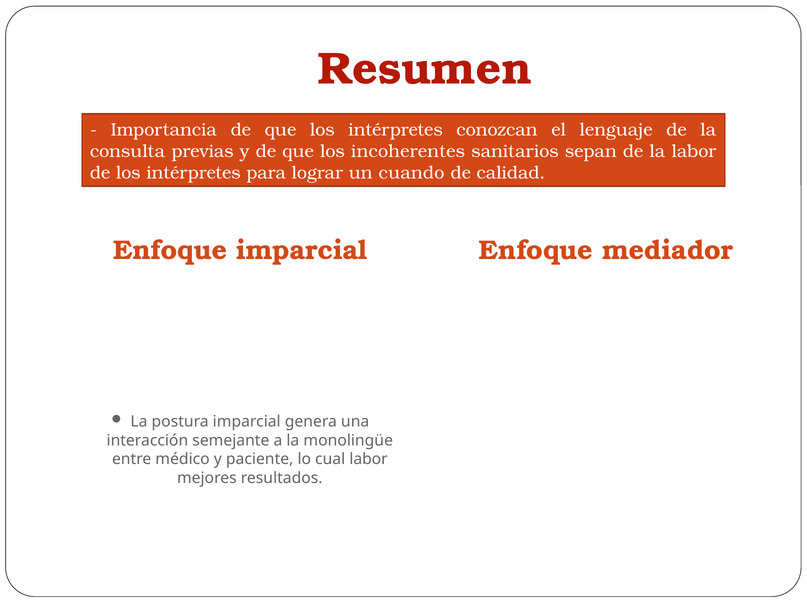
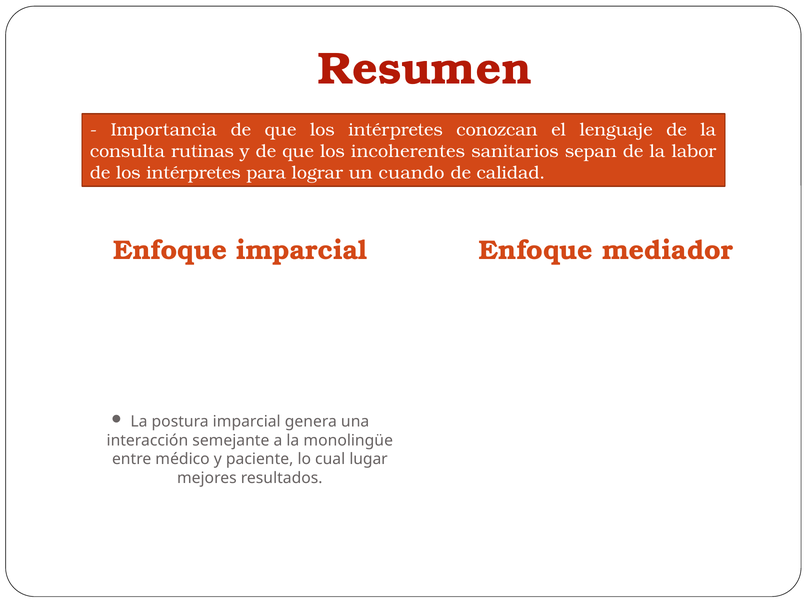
previas: previas -> rutinas (203, 151)
cual labor: labor -> lugar (369, 459)
